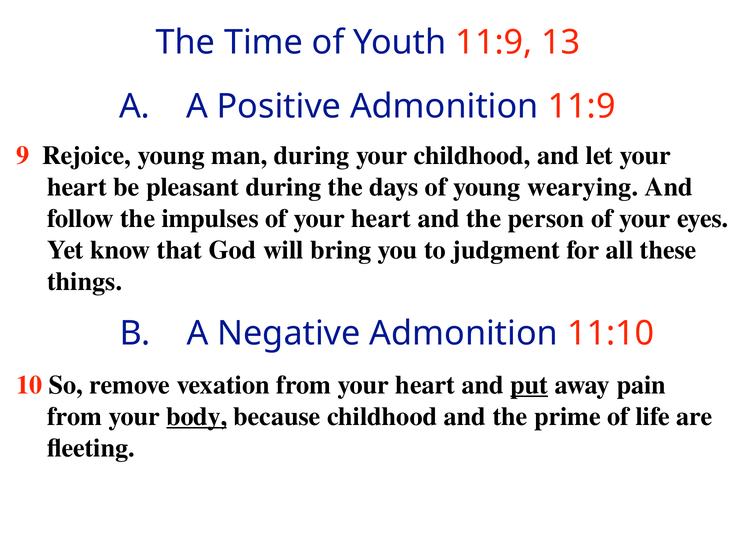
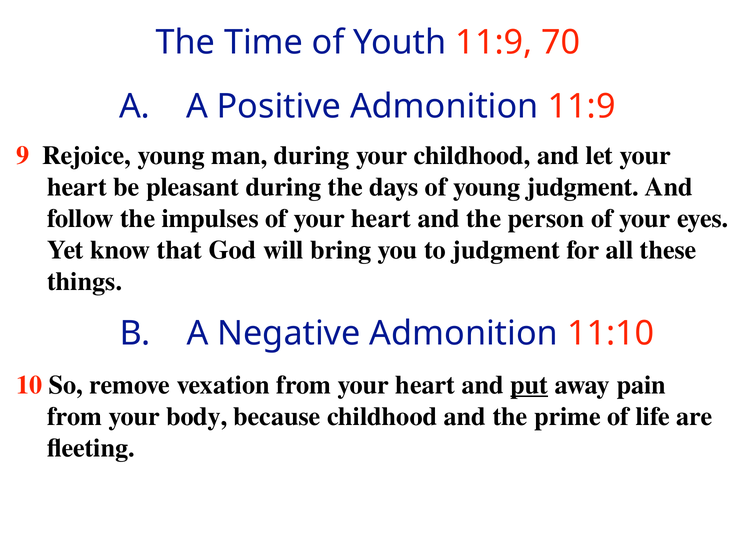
13: 13 -> 70 (561, 42)
young wearying: wearying -> judgment (583, 187)
body underline: present -> none (197, 416)
